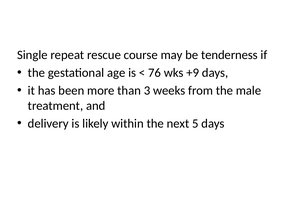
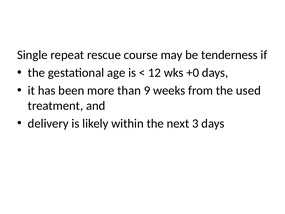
76: 76 -> 12 (155, 73)
+9: +9 -> +0 (193, 73)
3: 3 -> 9 (147, 90)
male: male -> used (248, 90)
5: 5 -> 3 (195, 123)
